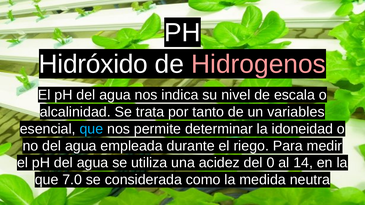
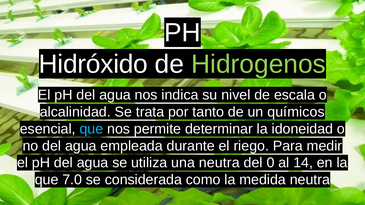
Hidrogenos colour: pink -> light green (259, 64)
variables: variables -> químicos (296, 112)
una acidez: acidez -> neutra (219, 163)
